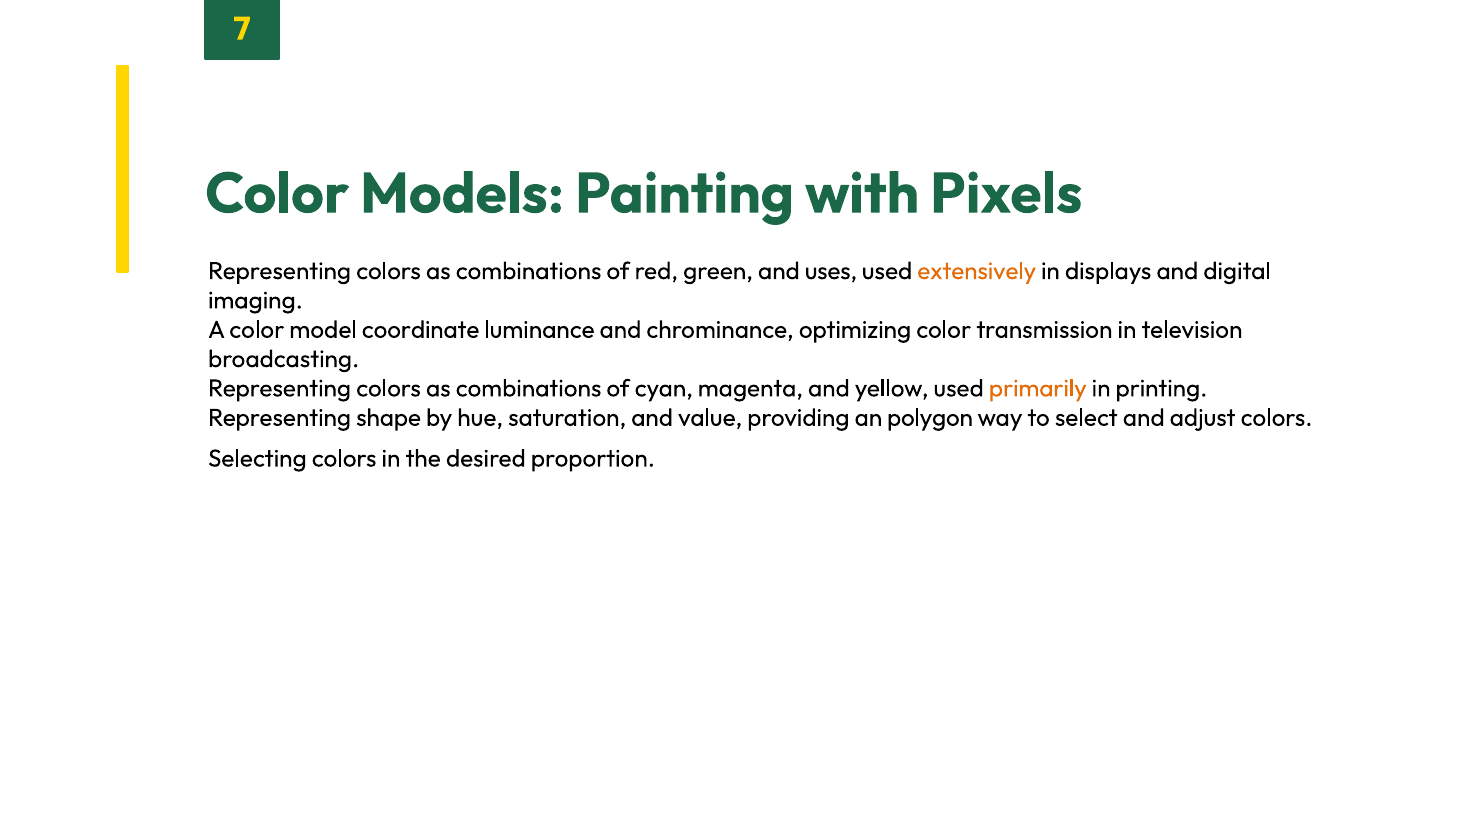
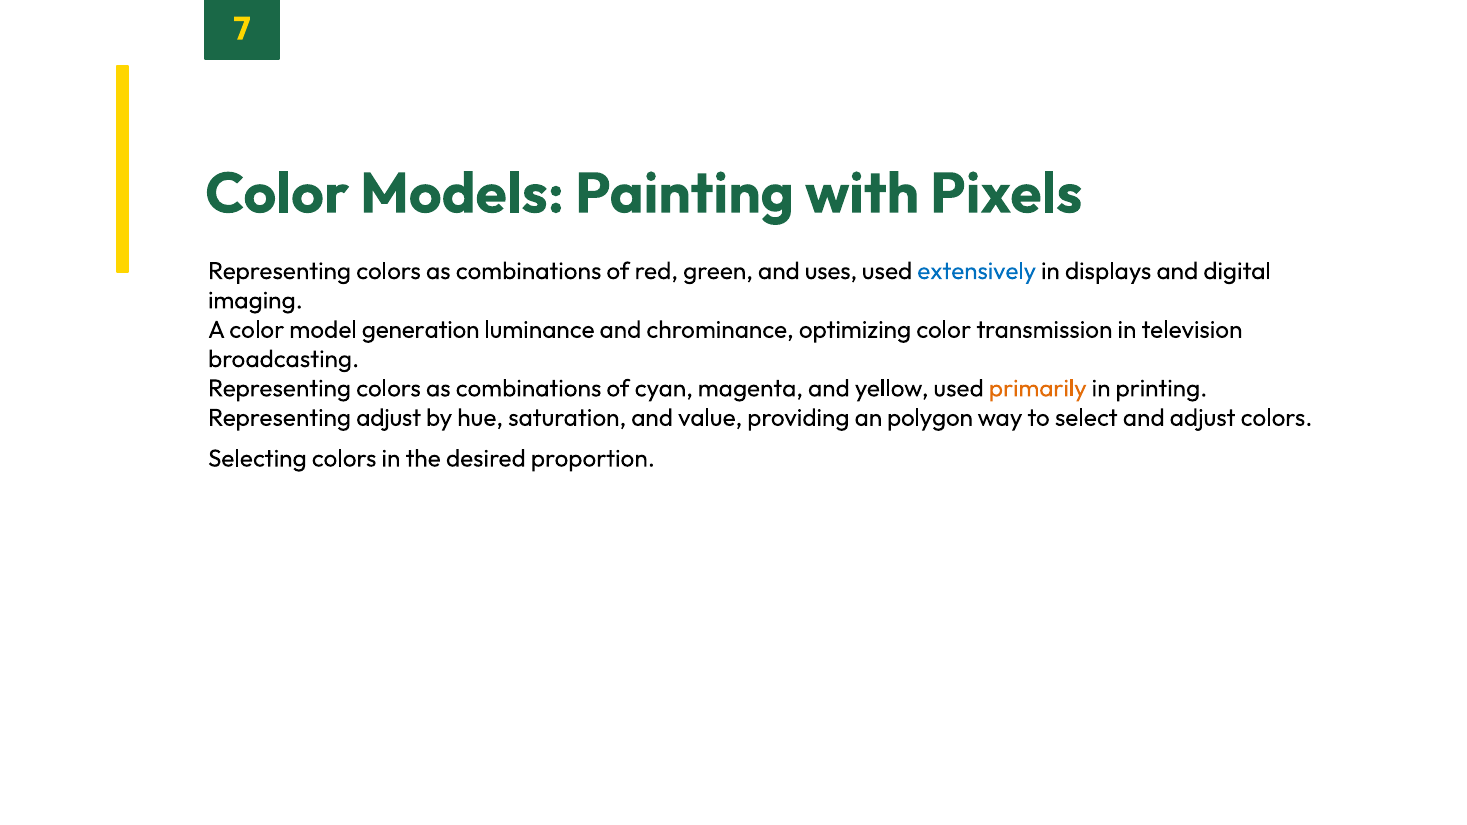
extensively colour: orange -> blue (977, 271)
coordinate: coordinate -> generation (421, 330)
Representing shape: shape -> adjust (389, 418)
